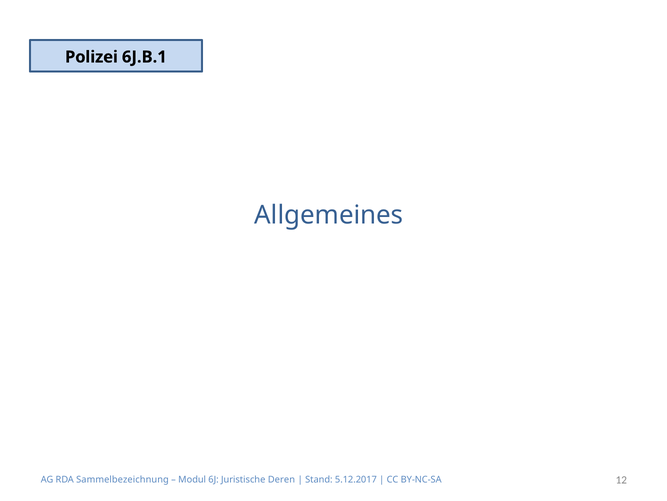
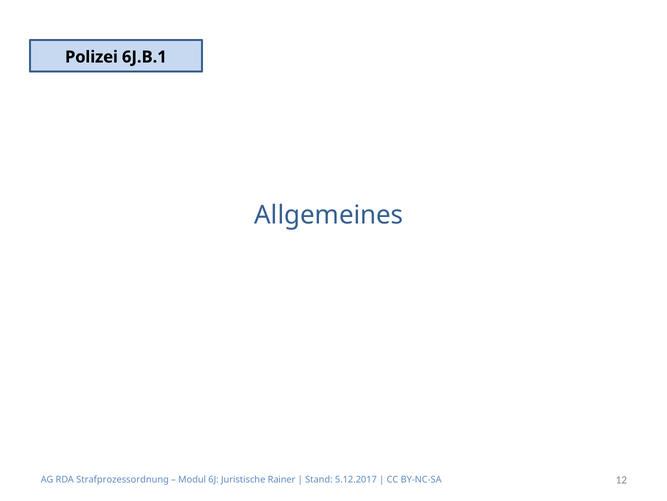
Sammelbezeichnung: Sammelbezeichnung -> Strafprozessordnung (123, 479)
Deren: Deren -> Rainer (282, 479)
